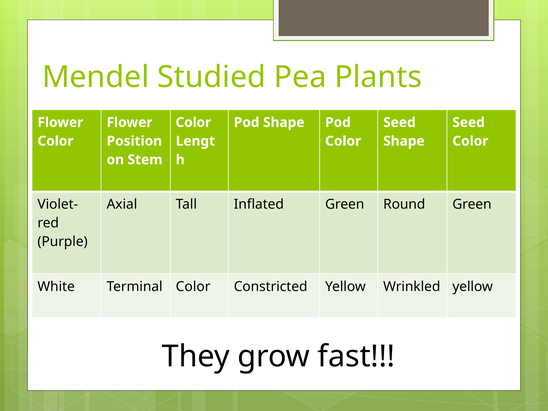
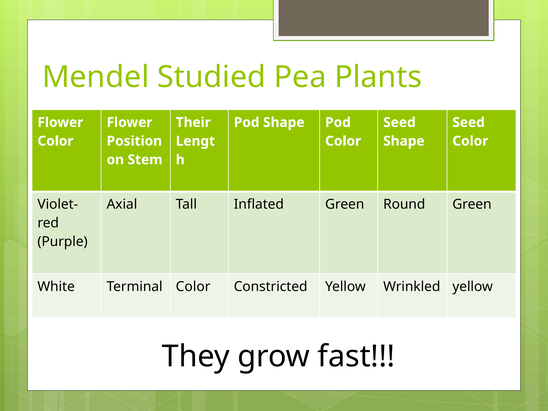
Color: Color -> Their (193, 122)
